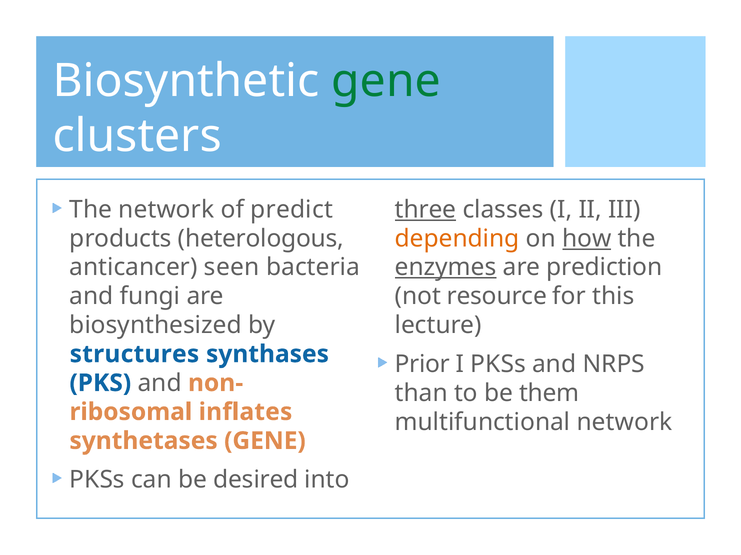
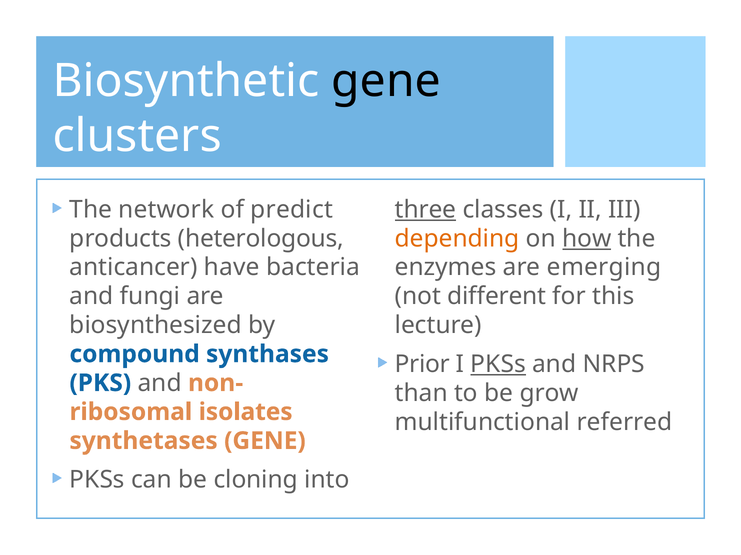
gene colour: green -> black (386, 81)
seen: seen -> have (232, 268)
enzymes underline: present -> none (446, 268)
prediction: prediction -> emerging (604, 268)
resource: resource -> different (497, 297)
structures: structures -> compound (135, 355)
PKSs underline: none -> present (498, 365)
them: them -> grow (549, 394)
inflates: inflates -> isolates (246, 412)
multifunctional network: network -> referred (625, 423)
desired: desired -> cloning (256, 480)
